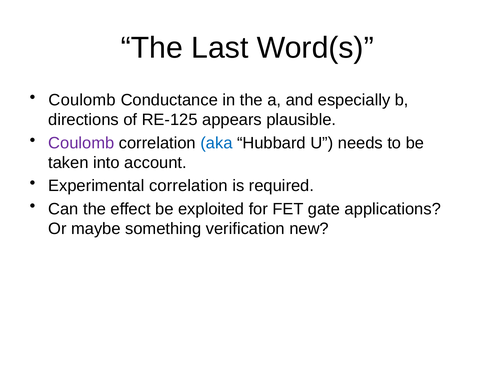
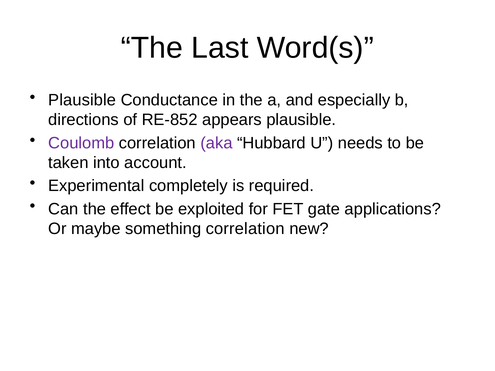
Coulomb: Coulomb -> Plausible (82, 100)
RE-125: RE-125 -> RE-852 (170, 120)
aka colour: blue -> purple (216, 143)
Experimental correlation: correlation -> completely (188, 186)
something verification: verification -> correlation (245, 229)
